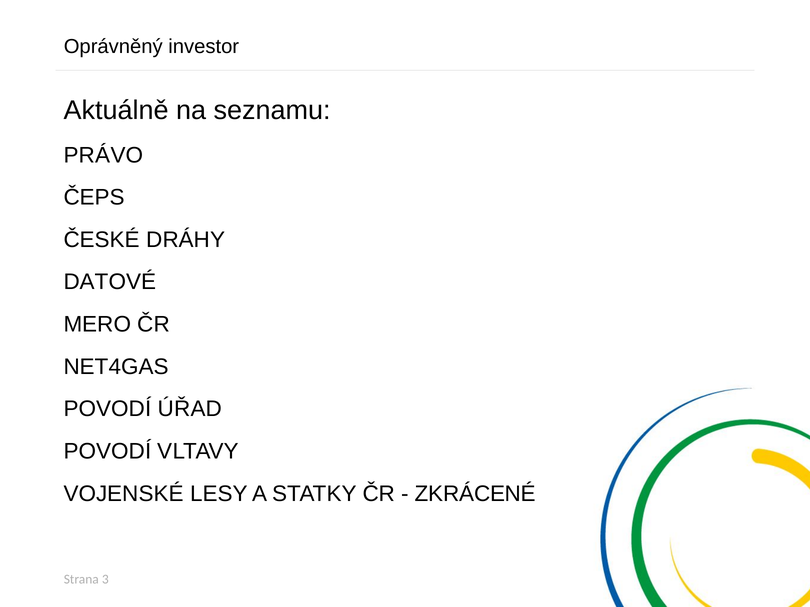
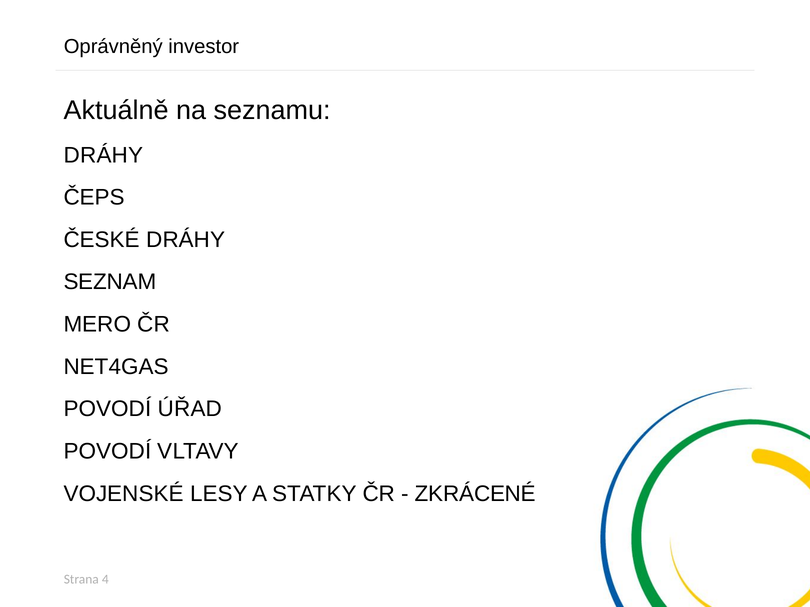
PRÁVO: PRÁVO -> DRÁHY (104, 155)
DATOVÉ: DATOVÉ -> SEZNAM (110, 282)
3: 3 -> 4 (105, 580)
